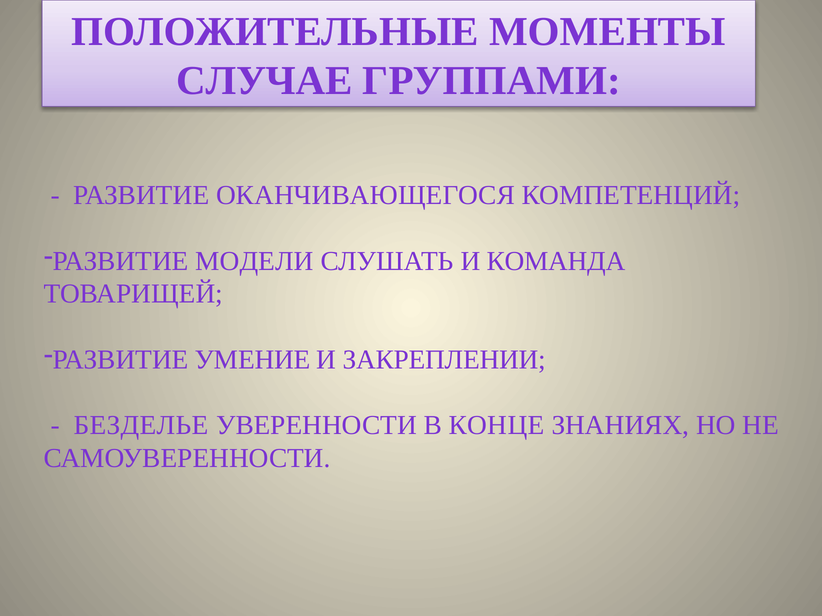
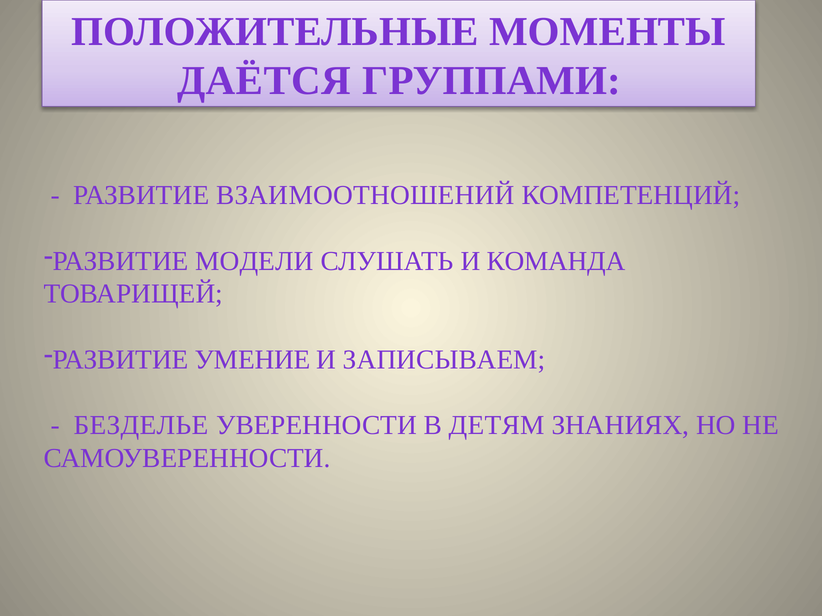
СЛУЧАЕ: СЛУЧАЕ -> ДАЁТСЯ (264, 81)
ОКАНЧИВАЮЩЕГОСЯ: ОКАНЧИВАЮЩЕГОСЯ -> ВЗАИМООТНОШЕНИЙ (365, 195)
ЗАКРЕПЛЕНИИ: ЗАКРЕПЛЕНИИ -> ЗАПИСЫВАЕМ (444, 360)
КОНЦЕ: КОНЦЕ -> ДЕТЯМ (497, 426)
